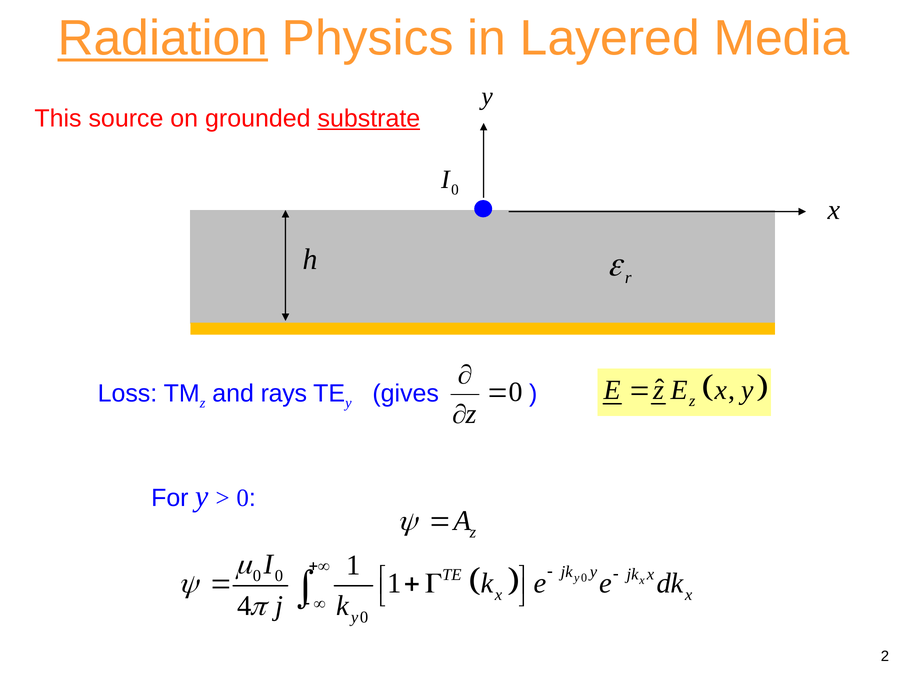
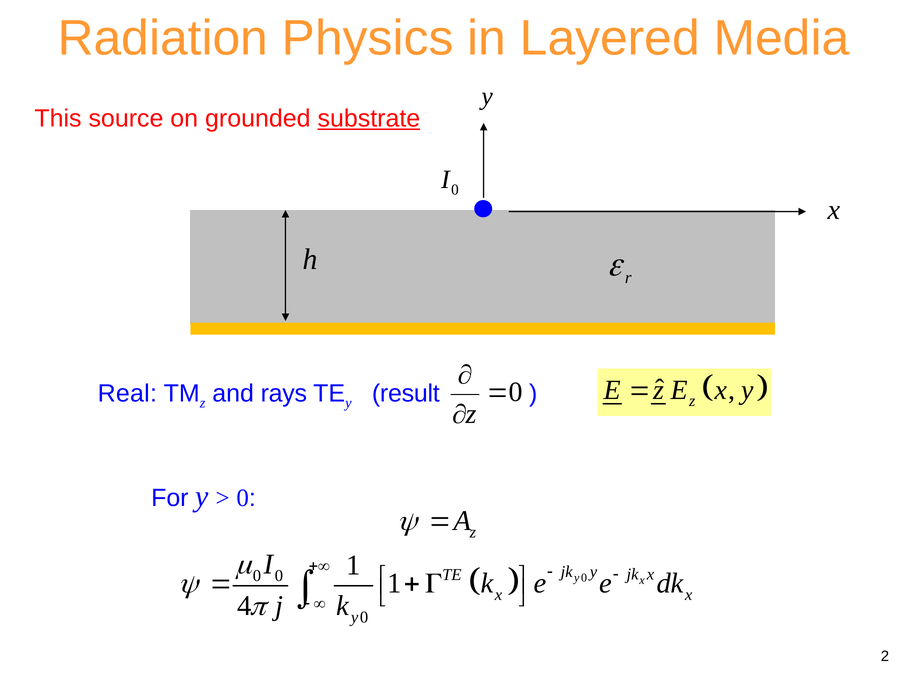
Radiation underline: present -> none (163, 39)
Loss: Loss -> Real (127, 394)
gives: gives -> result (406, 394)
